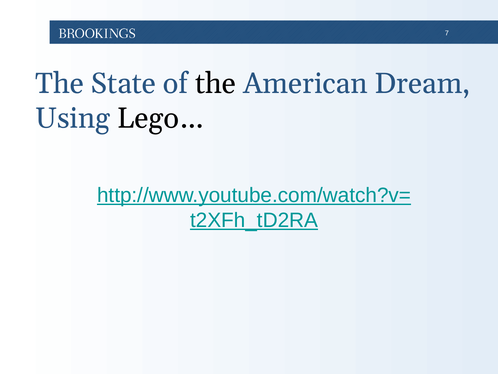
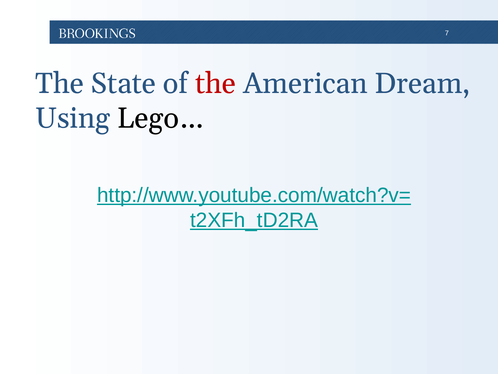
the colour: black -> red (216, 83)
